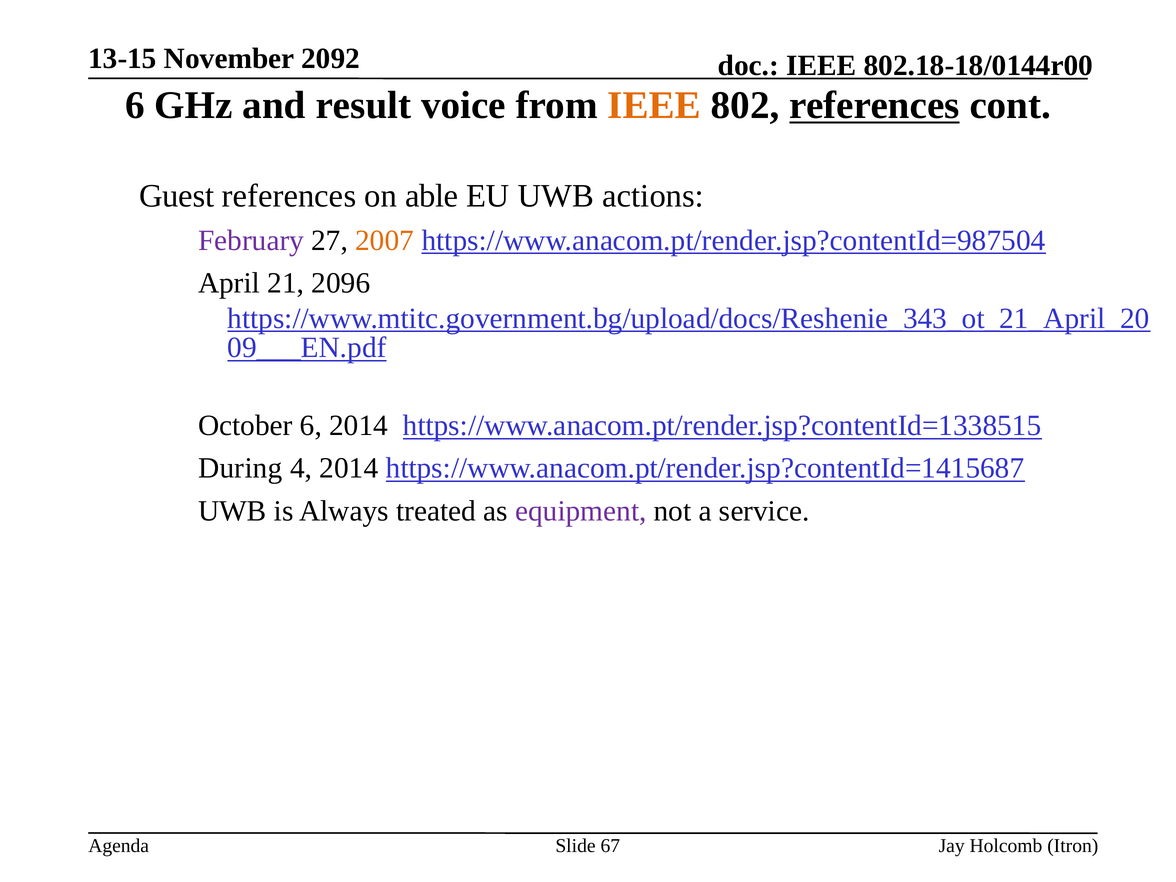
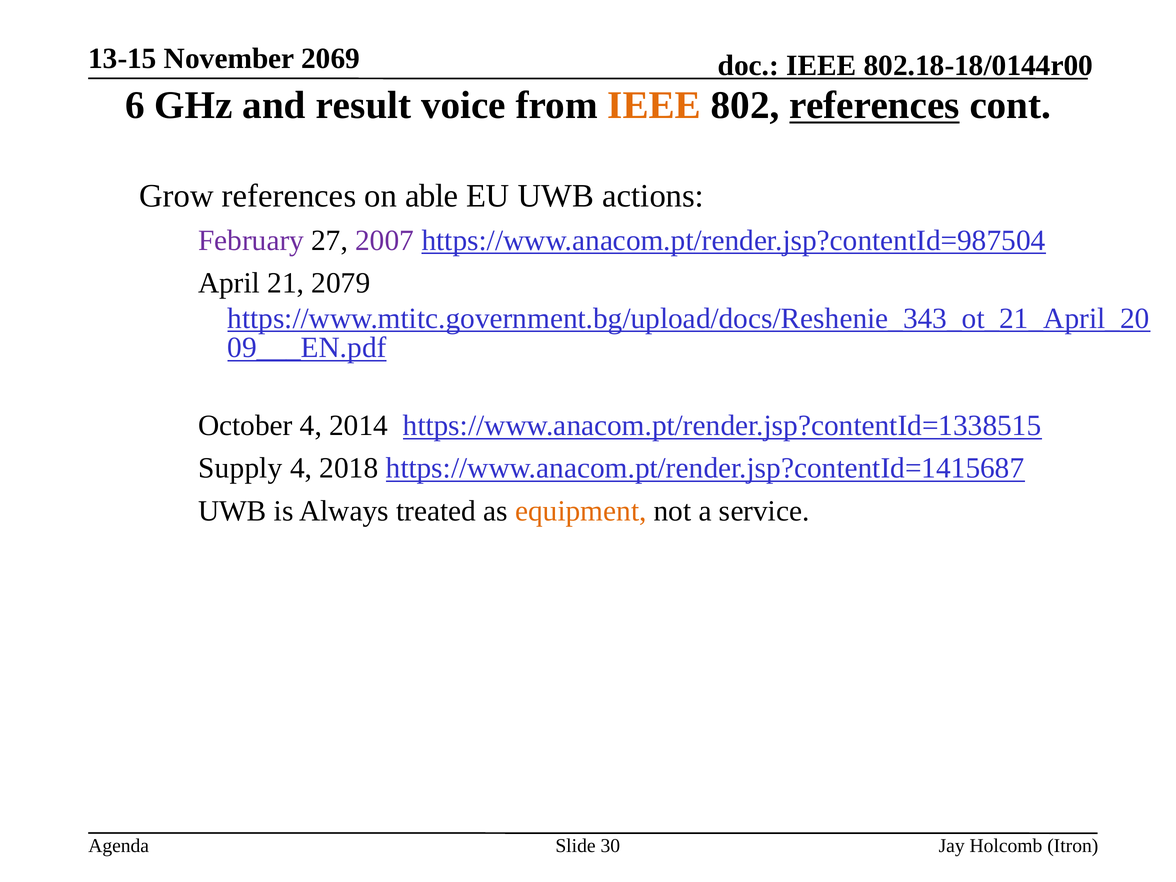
2092: 2092 -> 2069 (331, 59)
Guest: Guest -> Grow (176, 196)
2007 colour: orange -> purple (385, 240)
2096: 2096 -> 2079 (341, 283)
October 6: 6 -> 4 (311, 426)
During: During -> Supply (240, 468)
4 2014: 2014 -> 2018 (349, 468)
equipment colour: purple -> orange (581, 511)
67: 67 -> 30 (610, 846)
